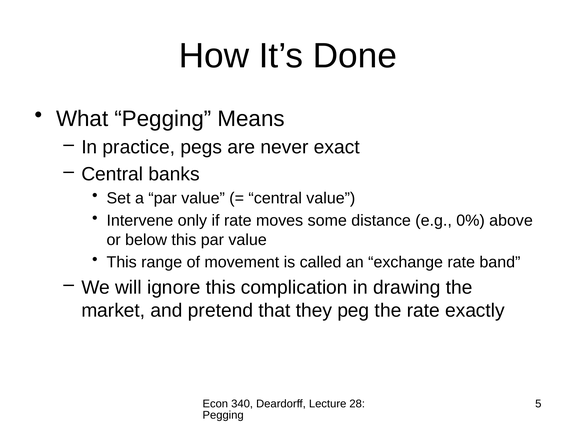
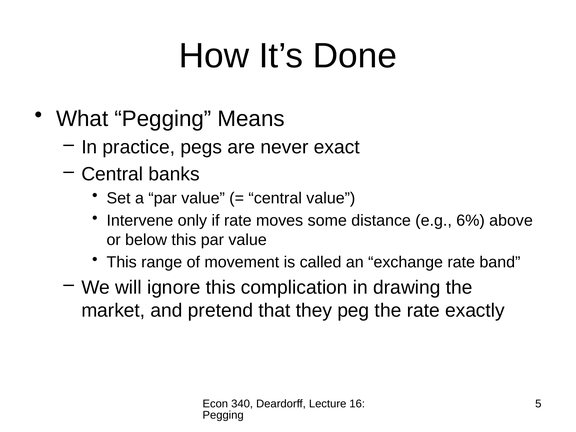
0%: 0% -> 6% (471, 221)
28: 28 -> 16 (357, 404)
